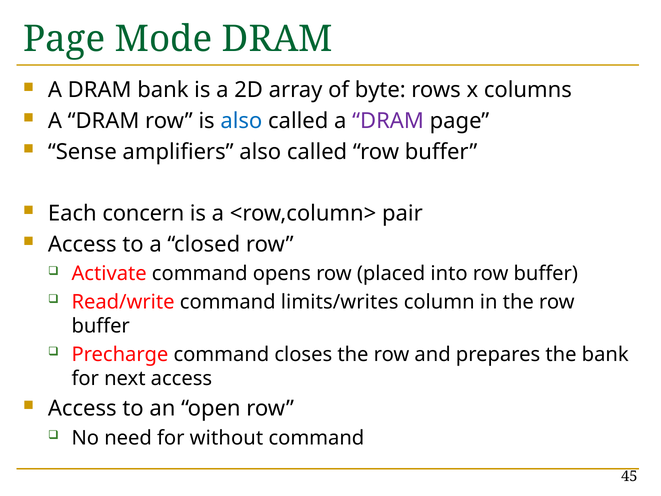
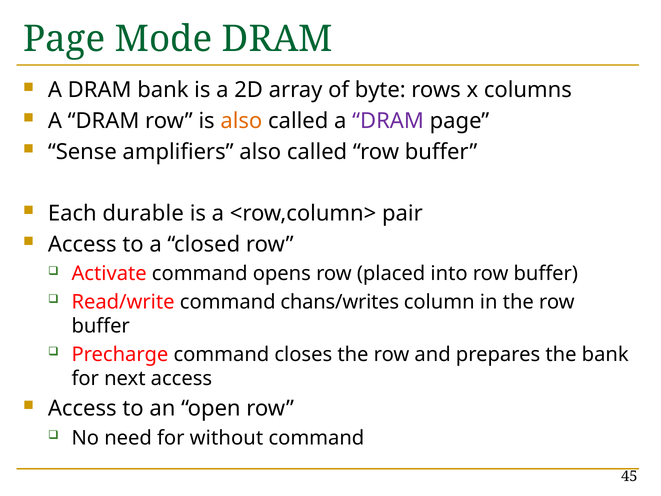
also colour: blue -> orange (241, 121)
concern: concern -> durable (143, 213)
limits/writes: limits/writes -> chans/writes (340, 302)
